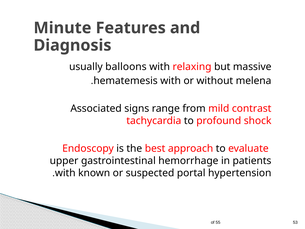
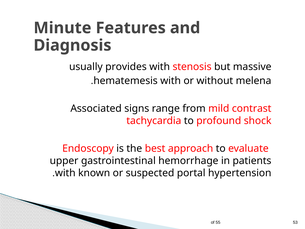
balloons: balloons -> provides (126, 67)
relaxing: relaxing -> stenosis (192, 67)
